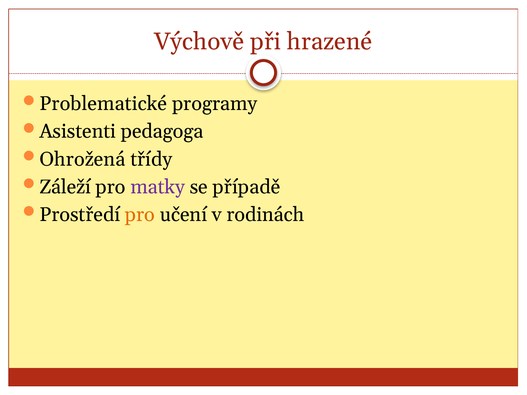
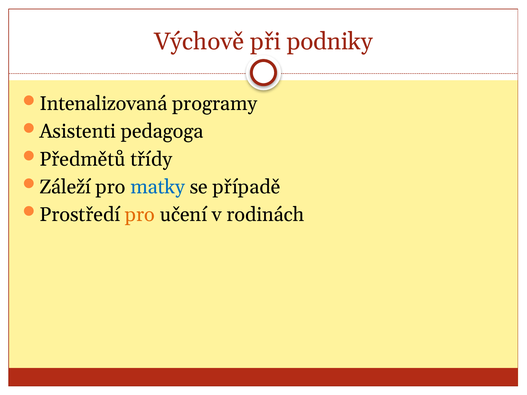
hrazené: hrazené -> podniky (330, 41)
Problematické: Problematické -> Intenalizovaná (103, 104)
Ohrožená: Ohrožená -> Předmětů (82, 159)
matky colour: purple -> blue (158, 187)
